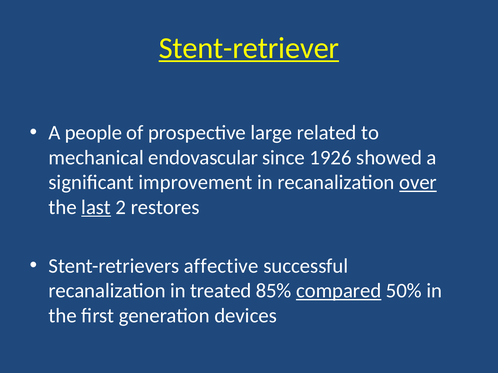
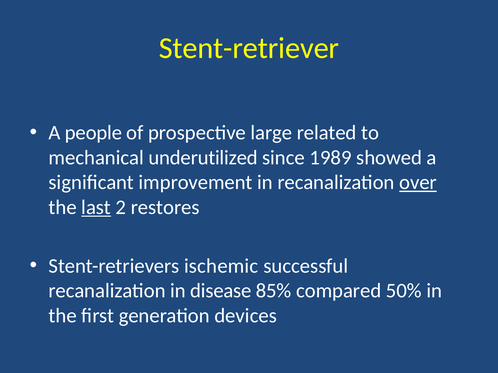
Stent-retriever underline: present -> none (249, 48)
endovascular: endovascular -> underutilized (203, 158)
1926: 1926 -> 1989 (331, 158)
affective: affective -> ischemic (221, 266)
treated: treated -> disease (221, 291)
compared underline: present -> none (339, 291)
